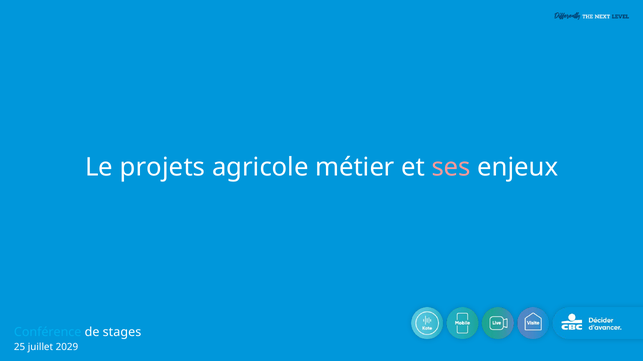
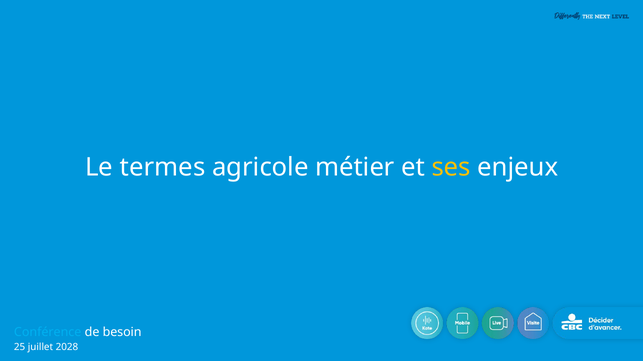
projets: projets -> termes (162, 167)
ses colour: pink -> yellow (451, 167)
stages: stages -> besoin (122, 333)
2029: 2029 -> 2028 (67, 348)
